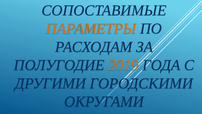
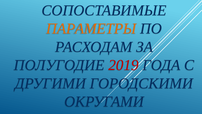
2019 colour: orange -> red (124, 65)
